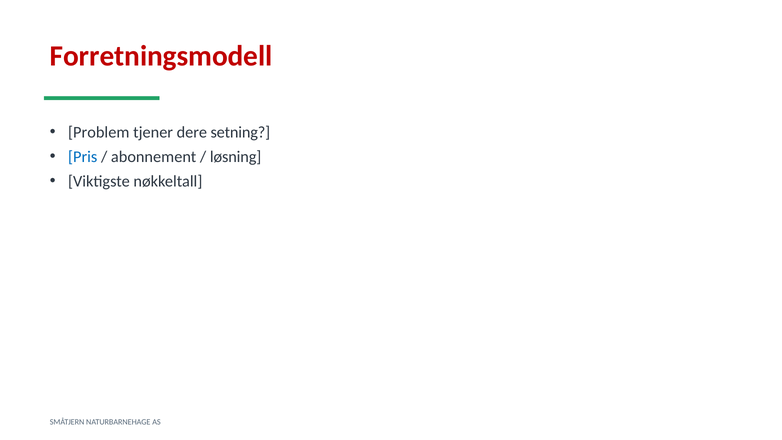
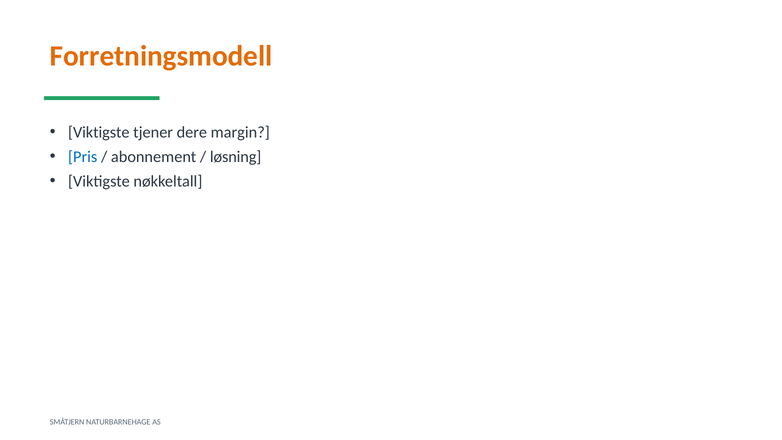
Forretningsmodell colour: red -> orange (161, 56)
Problem: Problem -> Viktigste (99, 132)
setning: setning -> margin (240, 132)
